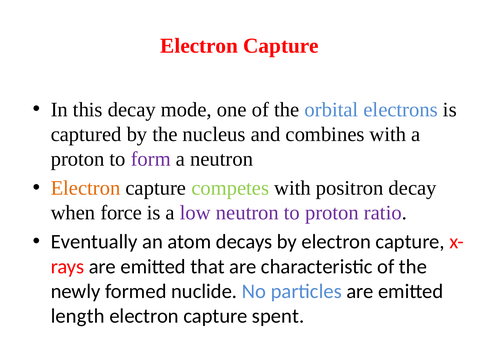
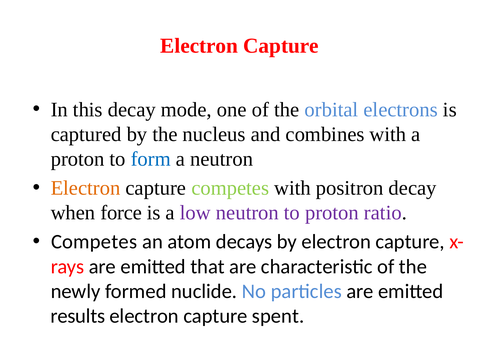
form colour: purple -> blue (151, 159)
Eventually: Eventually -> Competes (94, 242)
length: length -> results (78, 316)
